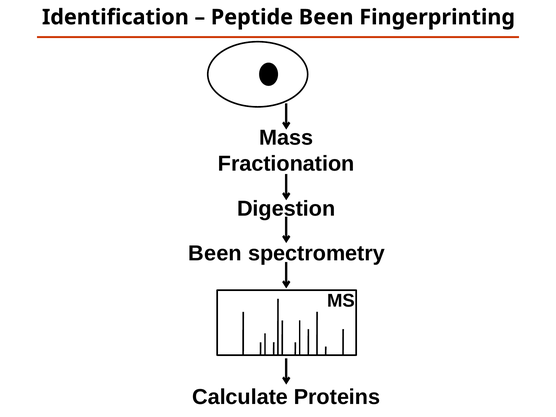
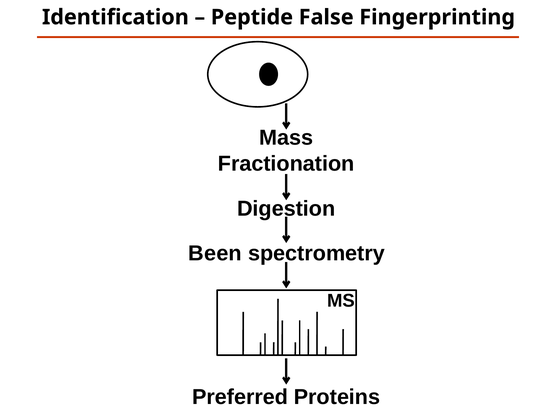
Peptide Been: Been -> False (326, 17)
Calculate: Calculate -> Preferred (240, 397)
